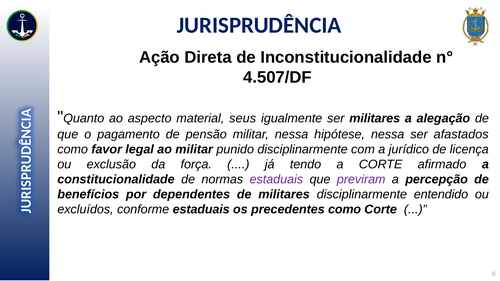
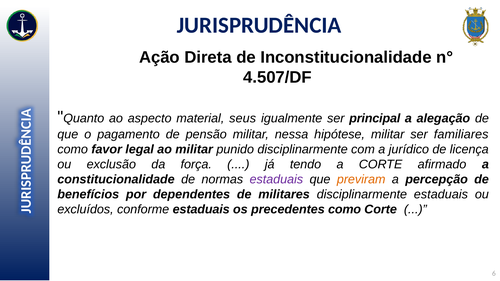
ser militares: militares -> principal (375, 119)
hipótese nessa: nessa -> militar (388, 134)
afastados: afastados -> familiares (461, 134)
previram colour: purple -> orange (361, 179)
disciplinarmente entendido: entendido -> estaduais (441, 194)
